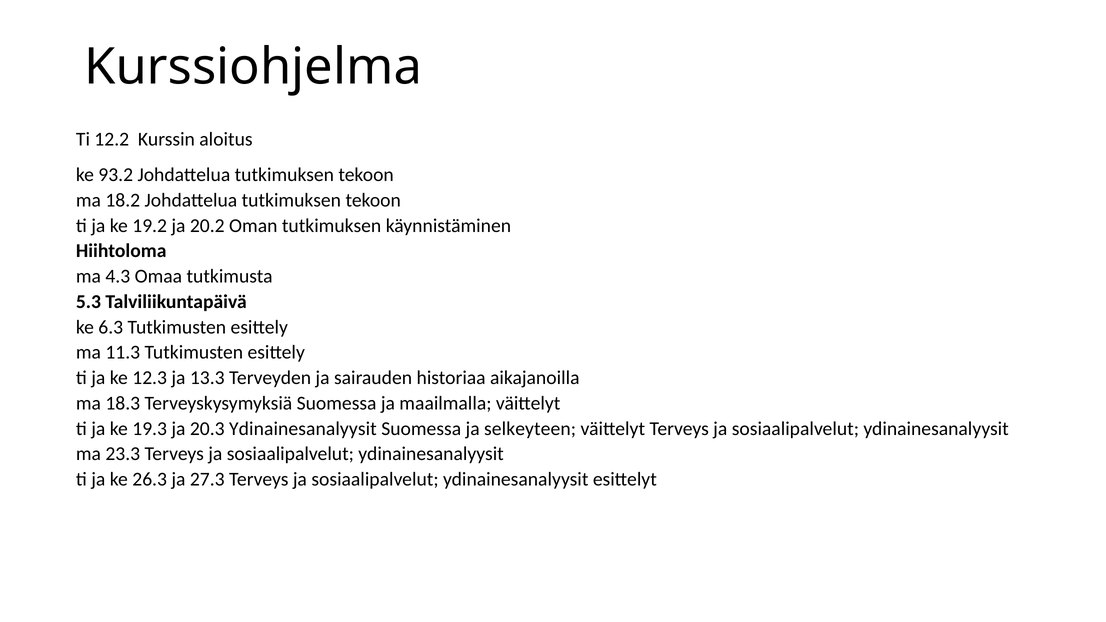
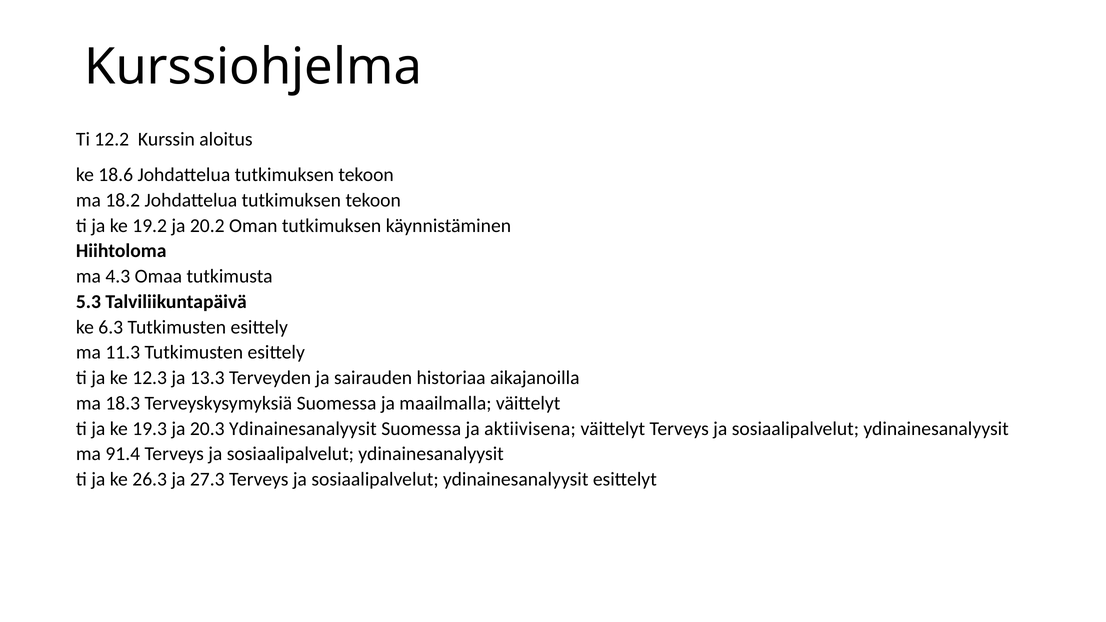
93.2: 93.2 -> 18.6 (116, 175)
selkeyteen: selkeyteen -> aktiivisena (530, 429)
23.3: 23.3 -> 91.4 (123, 454)
